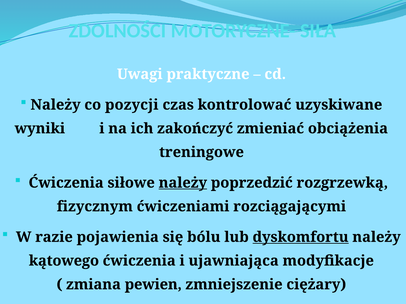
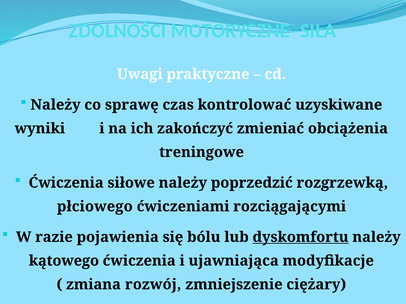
pozycji: pozycji -> sprawę (132, 105)
należy underline: present -> none (183, 183)
fizycznym: fizycznym -> płciowego (95, 207)
pewien: pewien -> rozwój (153, 285)
